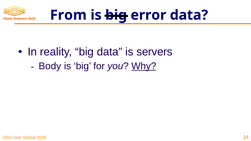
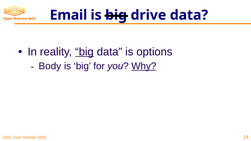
From: From -> Email (68, 15)
error: error -> drive (148, 15)
big underline: none -> present (84, 52)
servers: servers -> options (155, 52)
